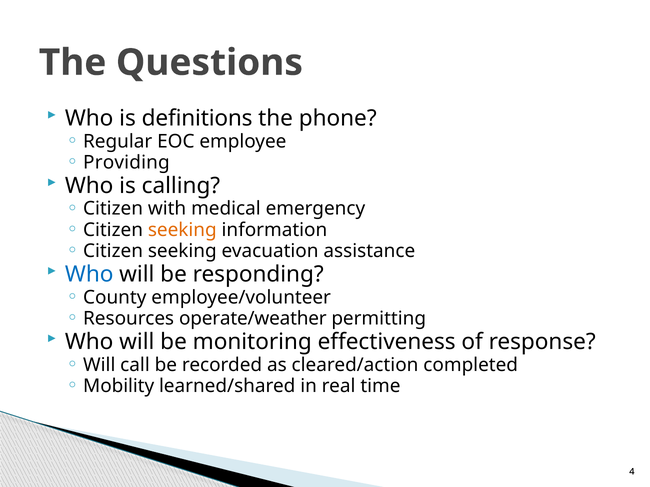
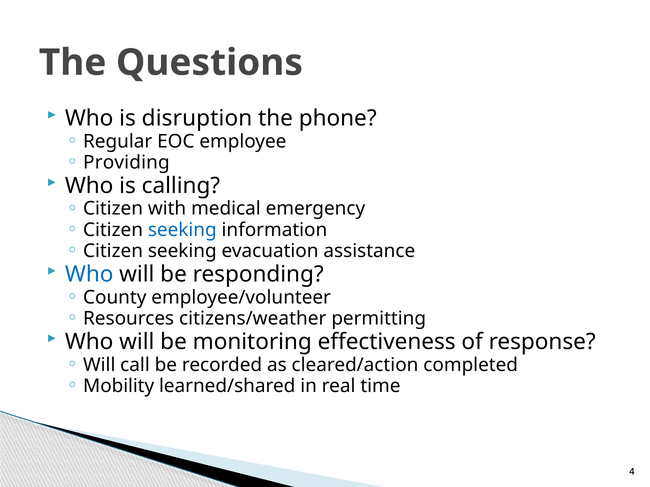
definitions: definitions -> disruption (197, 118)
seeking colour: orange -> blue (182, 230)
operate/weather: operate/weather -> citizens/weather (253, 319)
